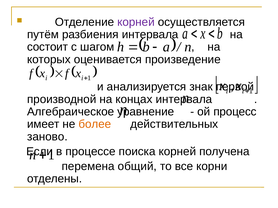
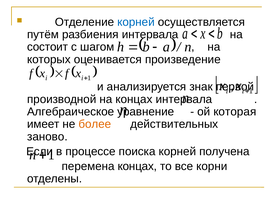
корней colour: purple -> blue (136, 22)
процесс: процесс -> которая (235, 112)
перемена общий: общий -> концах (137, 167)
